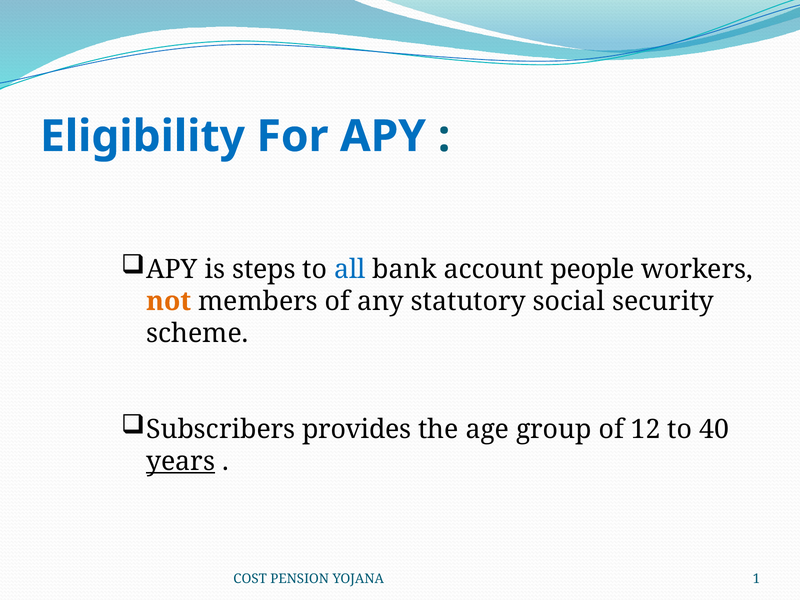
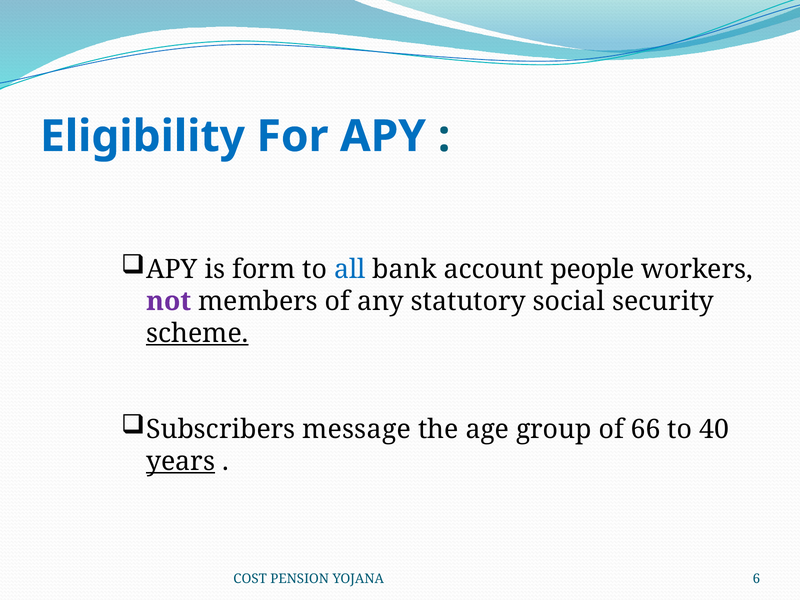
steps: steps -> form (264, 269)
not colour: orange -> purple (169, 301)
scheme underline: none -> present (197, 333)
provides: provides -> message (357, 429)
12: 12 -> 66 (646, 429)
1: 1 -> 6 (756, 579)
